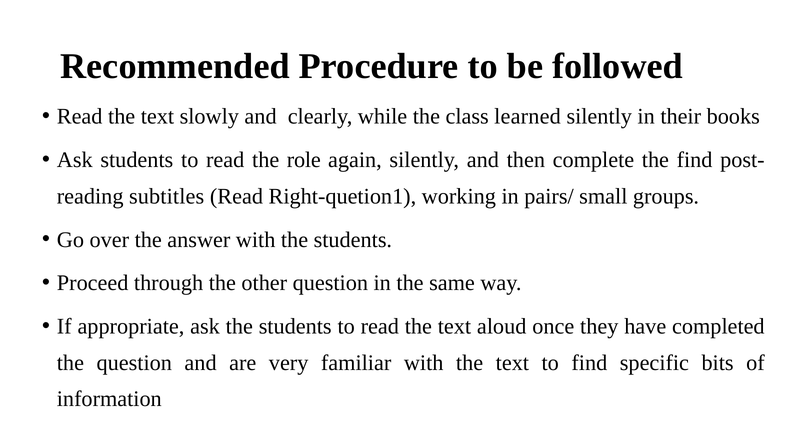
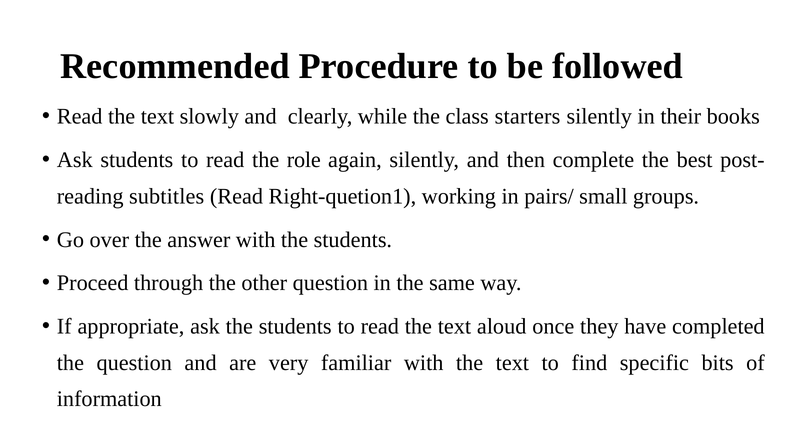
learned: learned -> starters (528, 117)
the find: find -> best (695, 160)
